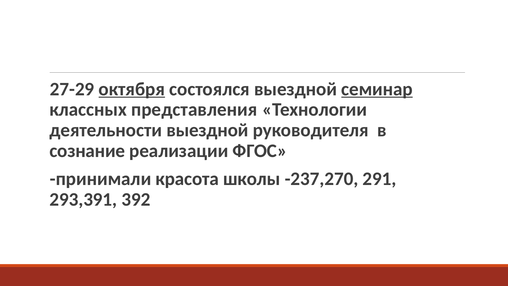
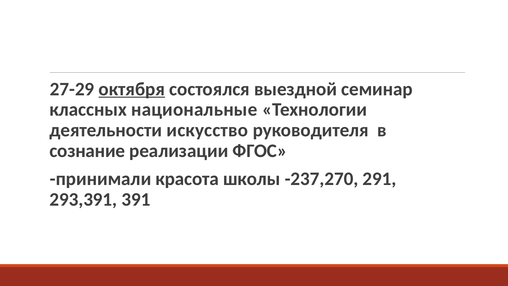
семинар underline: present -> none (377, 89)
представления: представления -> национальные (194, 110)
деятельности выездной: выездной -> искусство (207, 130)
392: 392 -> 391 (136, 199)
